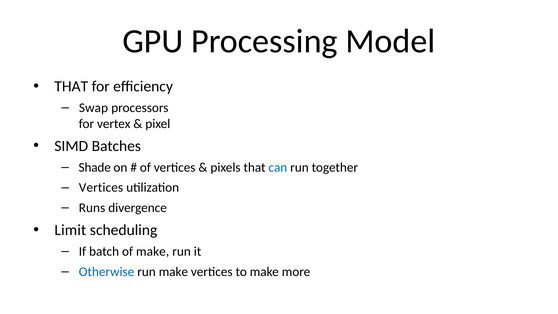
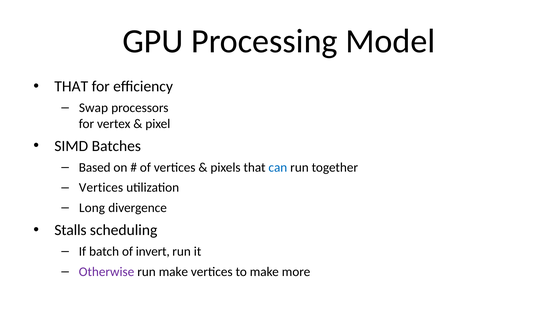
Shade: Shade -> Based (95, 167)
Runs: Runs -> Long (92, 208)
Limit: Limit -> Stalls (70, 230)
of make: make -> invert (153, 251)
Otherwise colour: blue -> purple (107, 272)
